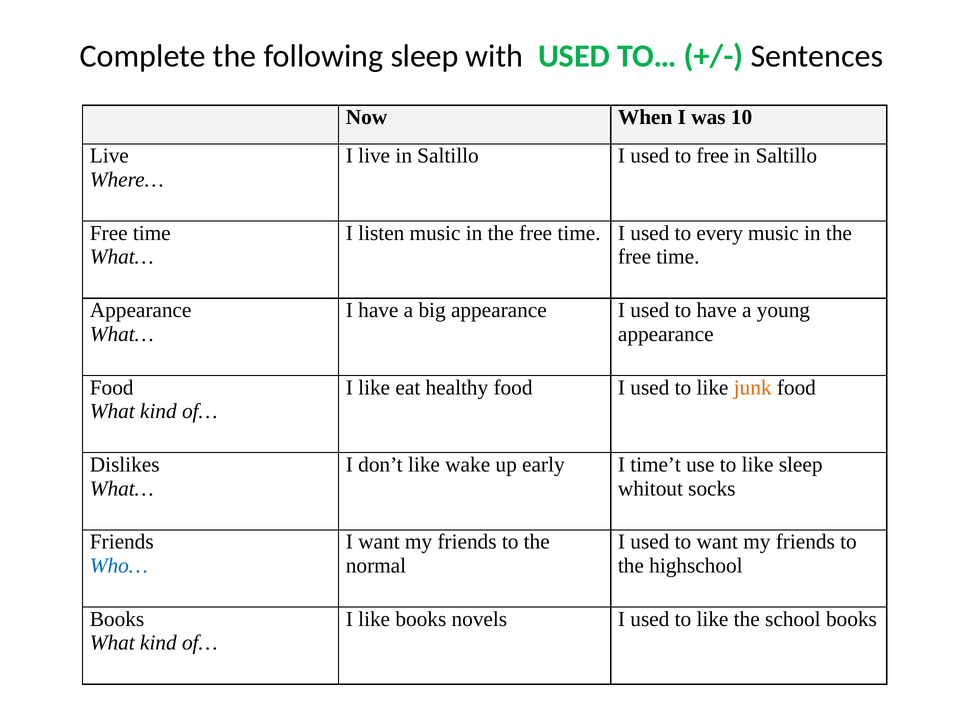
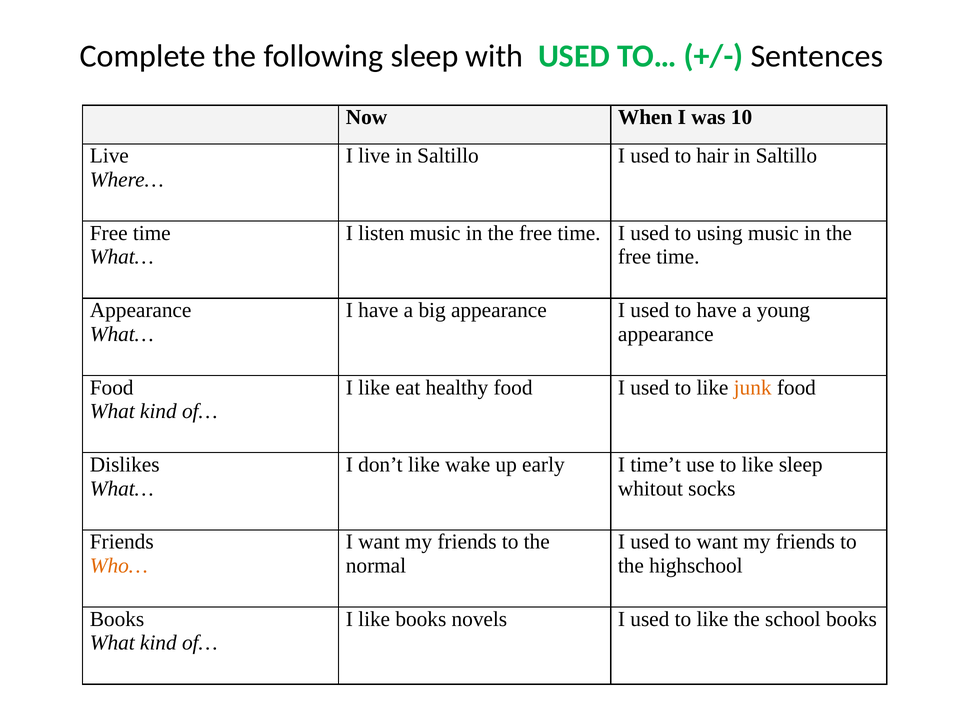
to free: free -> hair (713, 156)
every: every -> using (720, 233)
Who… colour: blue -> orange (119, 565)
